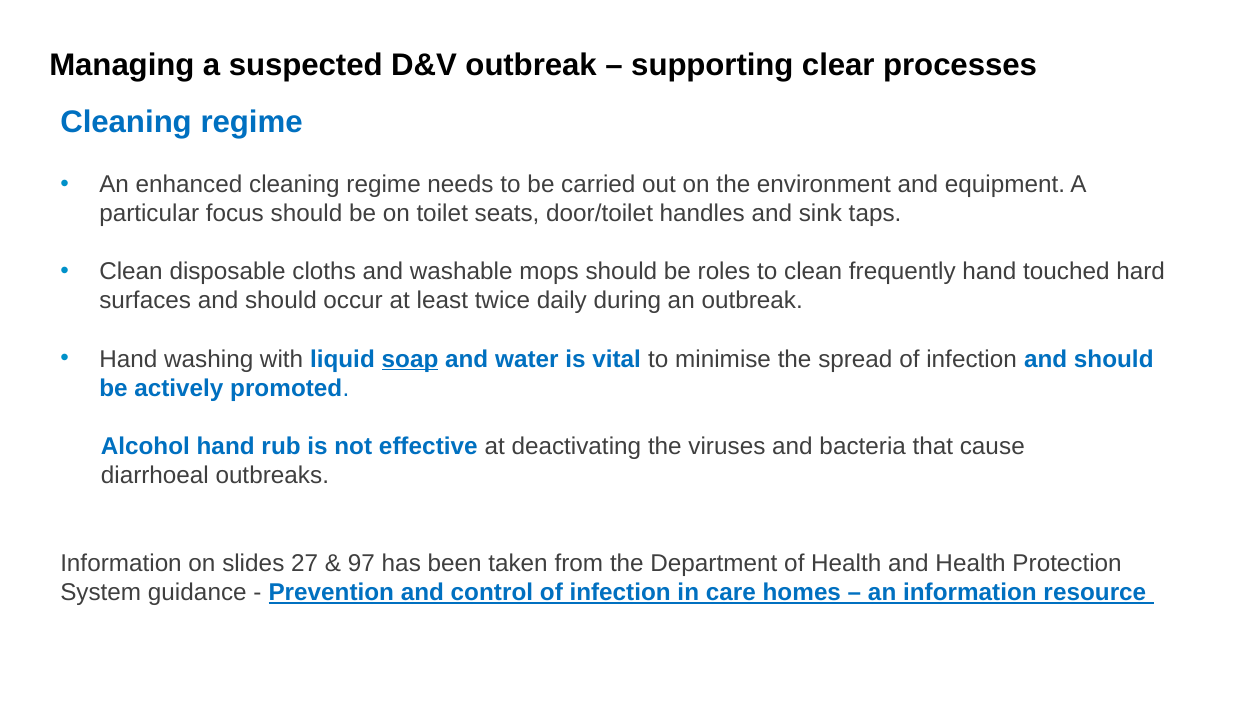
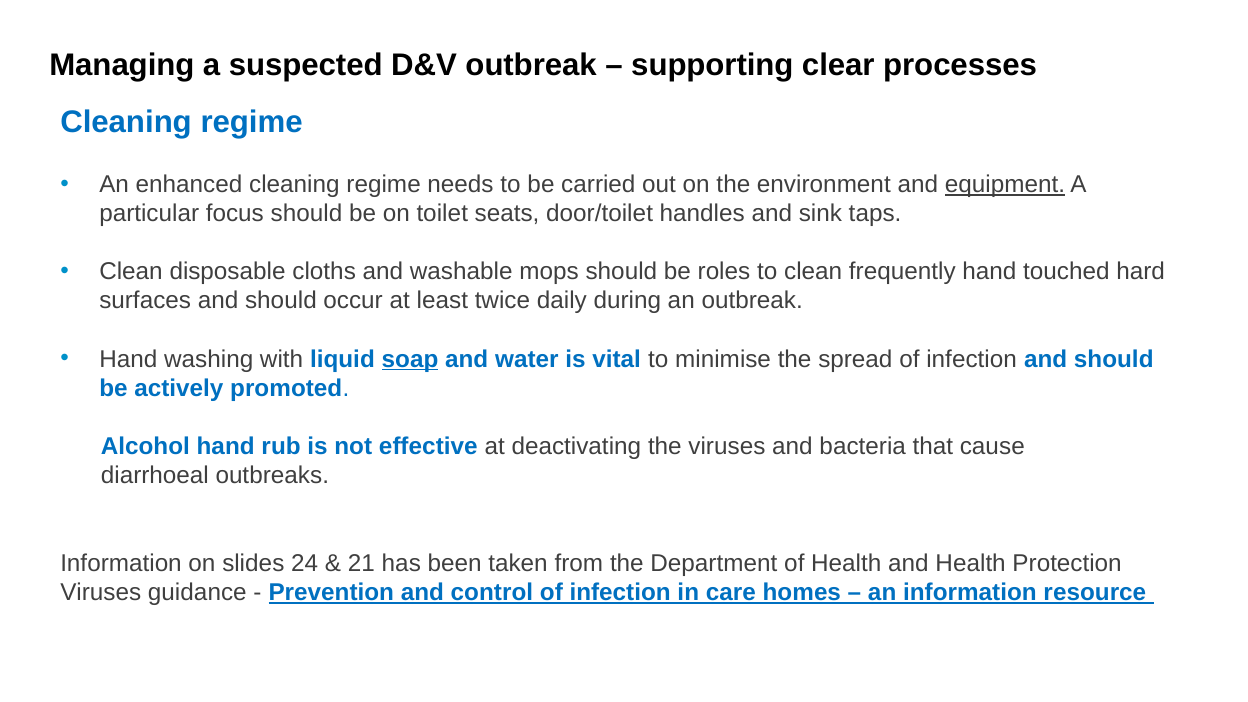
equipment underline: none -> present (1005, 184)
27: 27 -> 24 (305, 563)
97: 97 -> 21 (361, 563)
System: System -> Viruses (101, 592)
